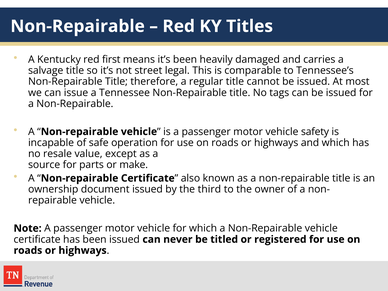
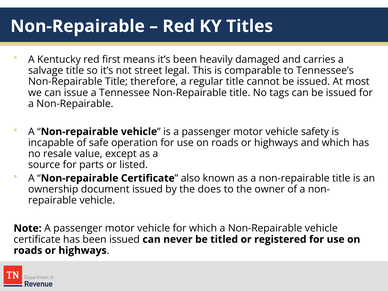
make: make -> listed (134, 165)
third: third -> does (209, 189)
